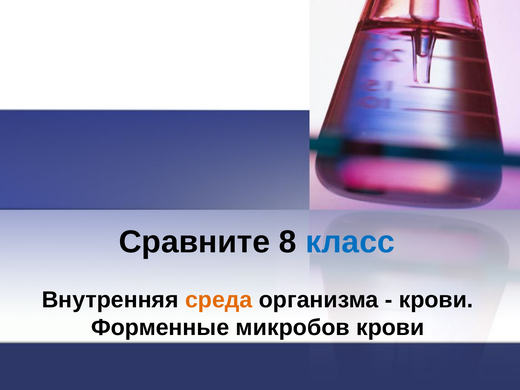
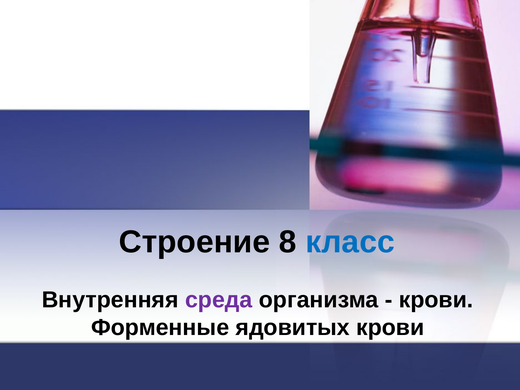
Сравните: Сравните -> Строение (194, 242)
среда colour: orange -> purple (219, 300)
микробов: микробов -> ядовитых (293, 327)
